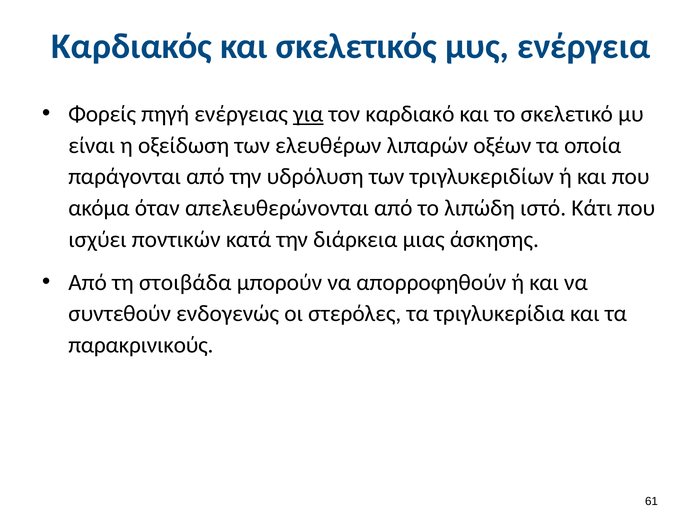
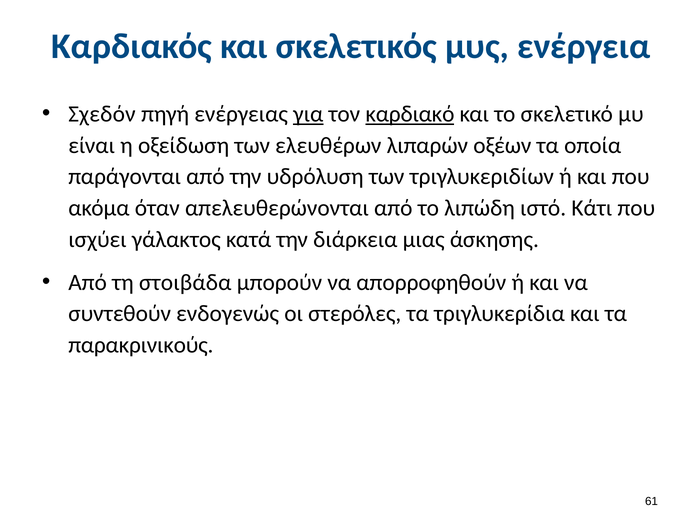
Φορείς: Φορείς -> Σχεδόν (102, 114)
καρδιακό underline: none -> present (410, 114)
ποντικών: ποντικών -> γάλακτος (176, 239)
